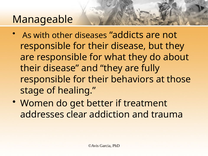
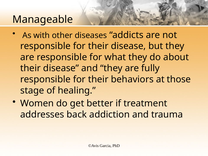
clear: clear -> back (77, 114)
